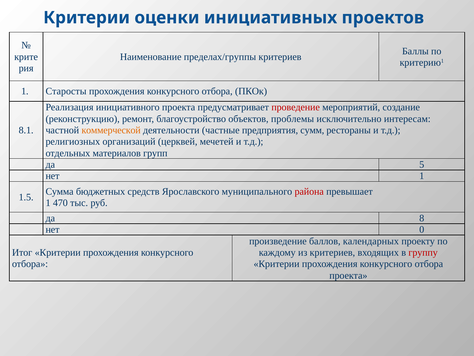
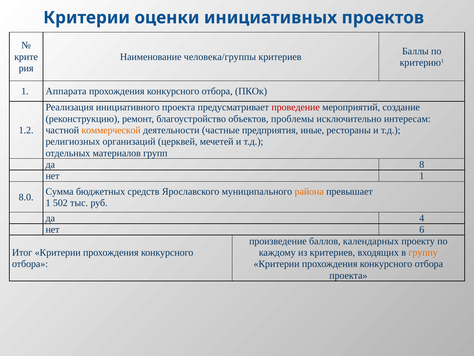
пределах/группы: пределах/группы -> человека/группы (220, 57)
Старосты: Старосты -> Аппарата (66, 91)
8.1: 8.1 -> 1.2 (26, 130)
сумм: сумм -> иные (312, 130)
5: 5 -> 8 (422, 164)
района colour: red -> orange (309, 191)
1.5: 1.5 -> 8.0 (26, 197)
470: 470 -> 502 (60, 203)
8: 8 -> 4 (422, 218)
0: 0 -> 6 (422, 229)
группу colour: red -> orange (423, 252)
